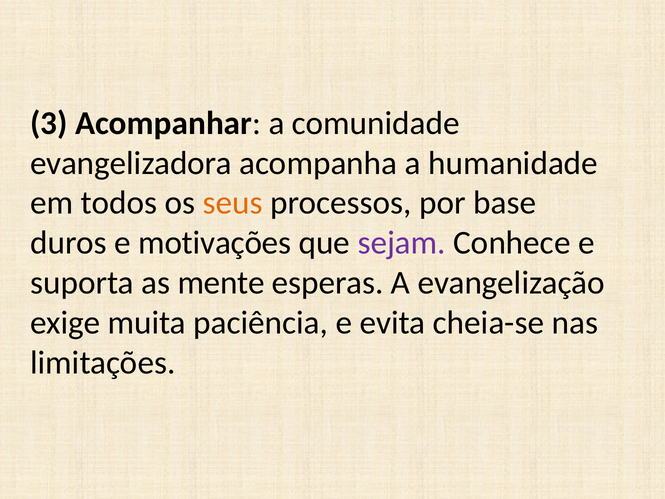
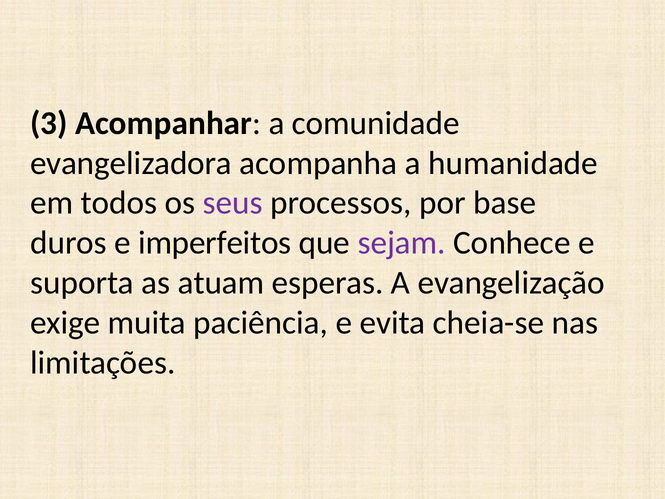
seus colour: orange -> purple (233, 203)
motivações: motivações -> imperfeitos (215, 243)
mente: mente -> atuam (221, 283)
